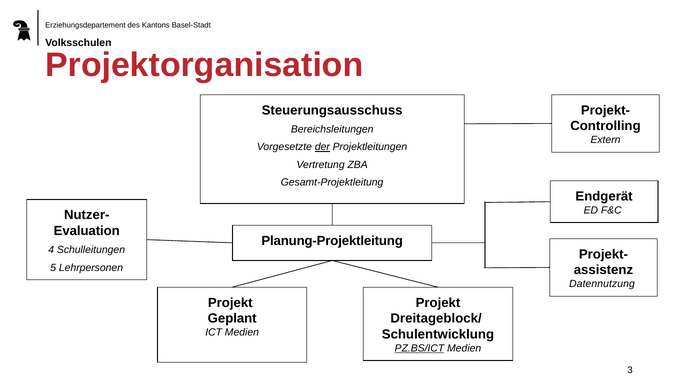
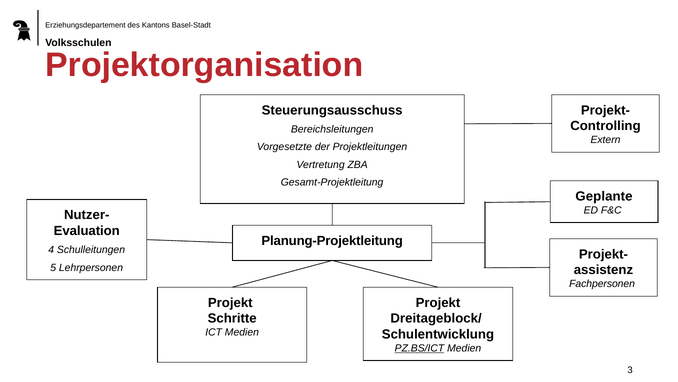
der underline: present -> none (322, 147)
Endgerät: Endgerät -> Geplante (604, 196)
Datennutzung: Datennutzung -> Fachpersonen (602, 284)
Geplant: Geplant -> Schritte (232, 318)
